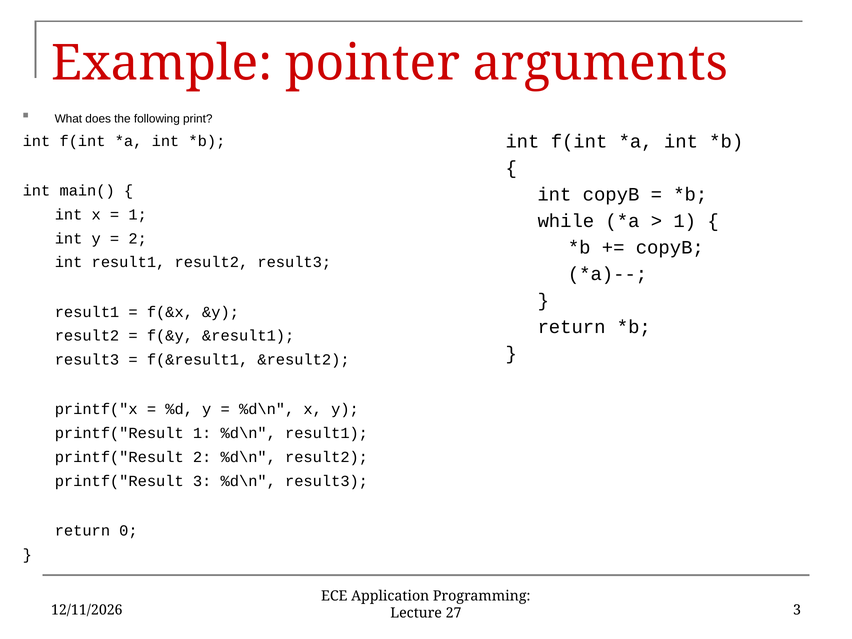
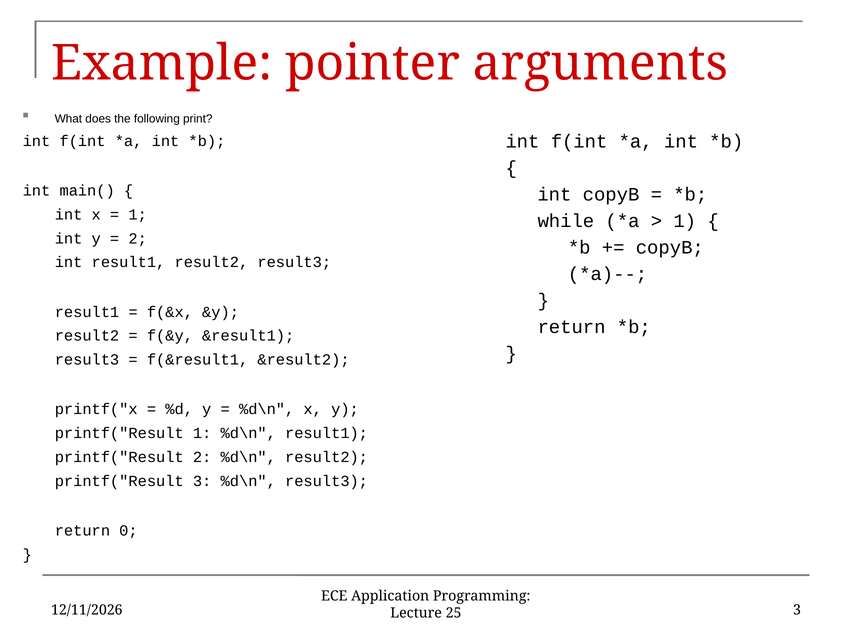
27: 27 -> 25 (454, 613)
